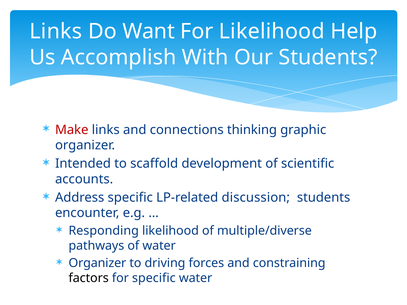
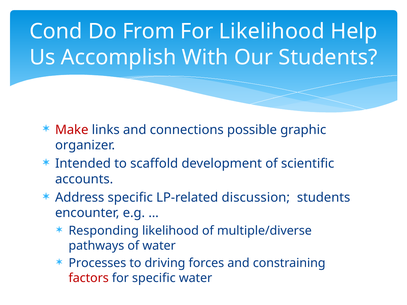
Links: Links -> Cond (56, 32)
Want: Want -> From (149, 32)
thinking: thinking -> possible (252, 130)
Organizer: Organizer -> Processes (97, 263)
factors colour: black -> red (89, 278)
